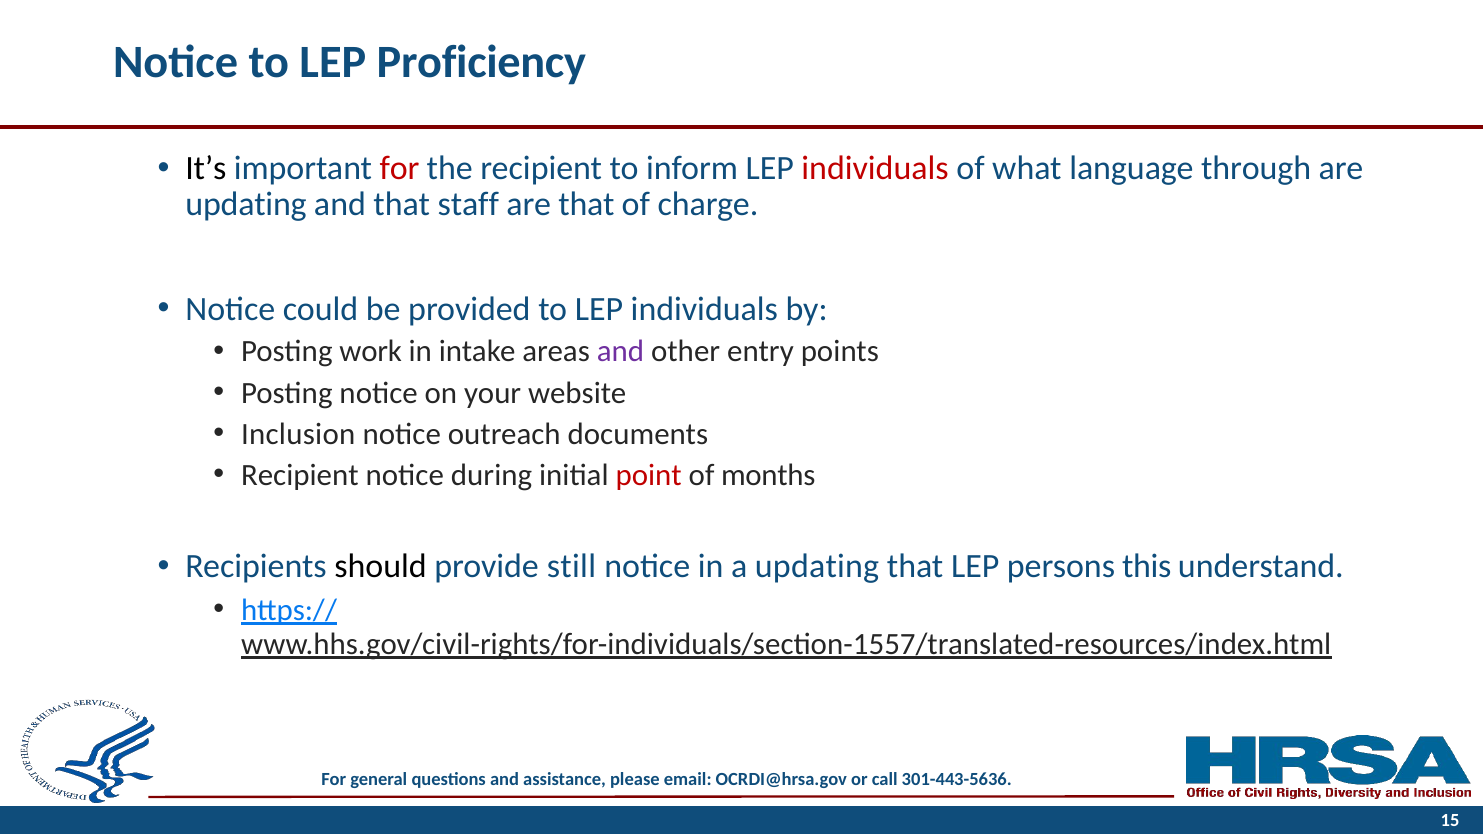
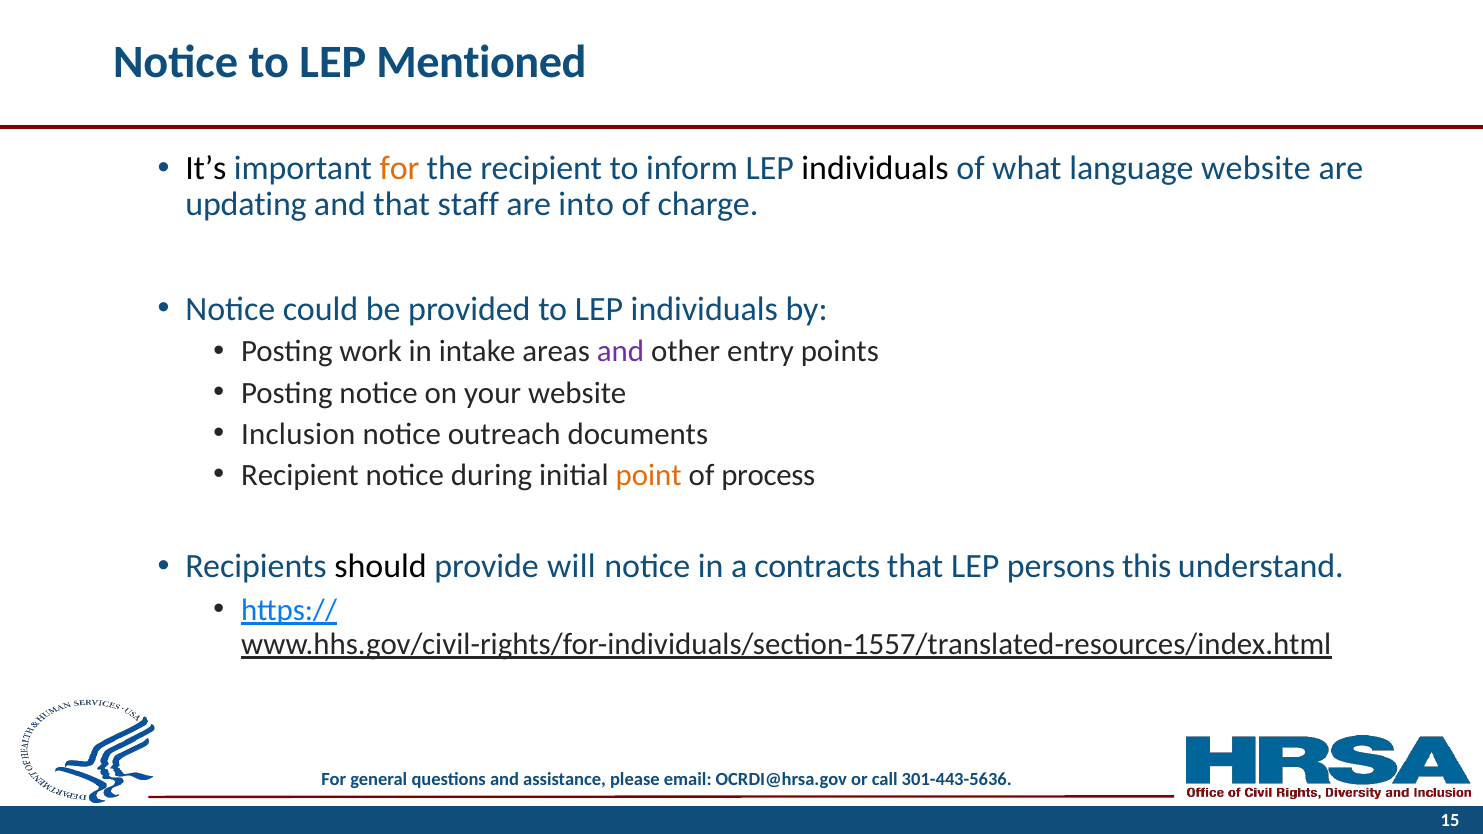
Proficiency: Proficiency -> Mentioned (481, 62)
for colour: red -> orange (400, 168)
individuals colour: red -> black (875, 168)
language through: through -> website (1256, 168)
are that: that -> into (586, 205)
point colour: red -> orange (649, 475)
months: months -> process (768, 475)
still: still -> will (571, 567)
a updating: updating -> contracts (817, 567)
